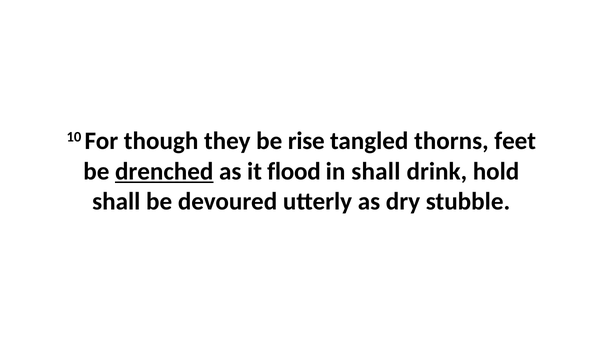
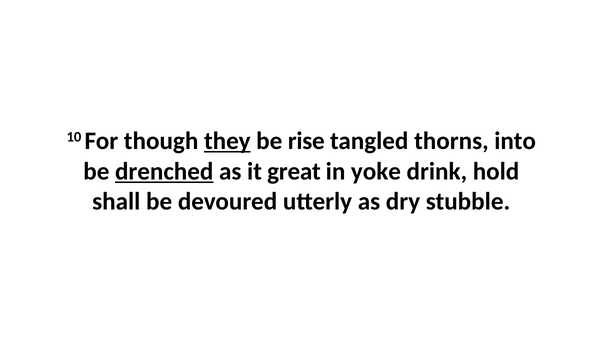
they underline: none -> present (227, 141)
feet: feet -> into (515, 141)
flood: flood -> great (294, 171)
in shall: shall -> yoke (376, 171)
